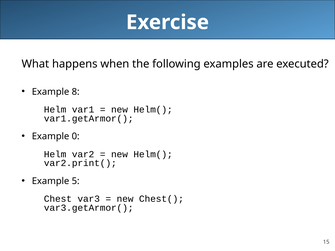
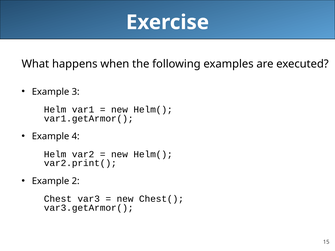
8: 8 -> 3 (76, 92)
0: 0 -> 4 (76, 137)
5: 5 -> 2 (76, 181)
